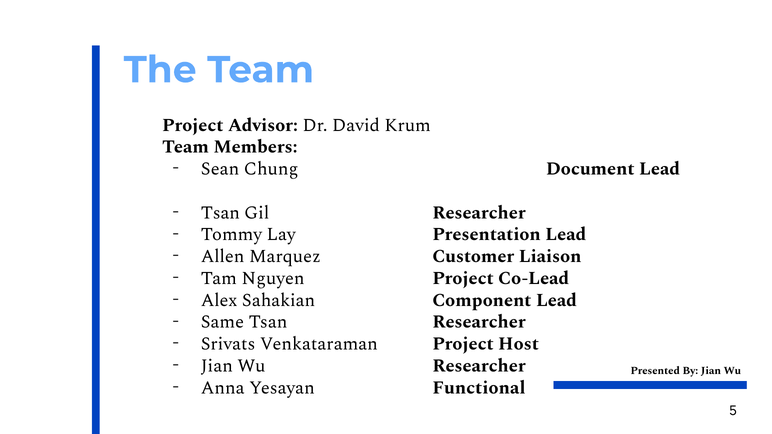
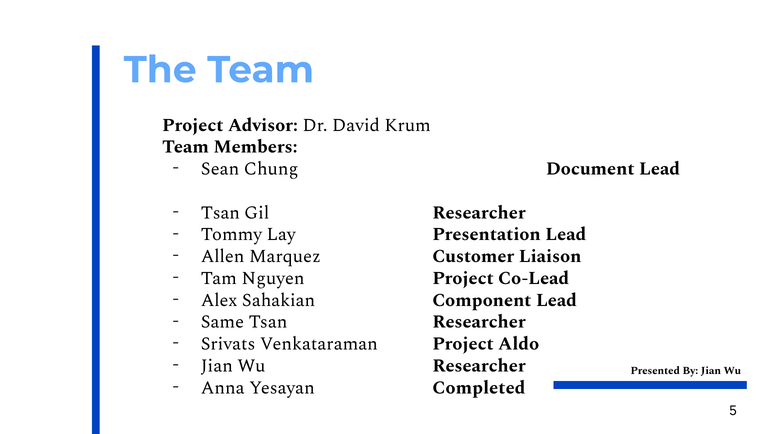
Host: Host -> Aldo (519, 344)
Functional: Functional -> Completed (479, 388)
